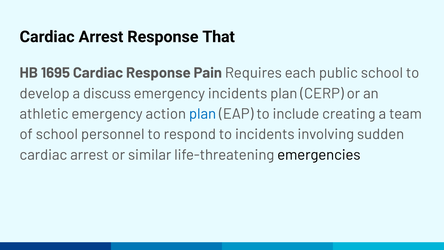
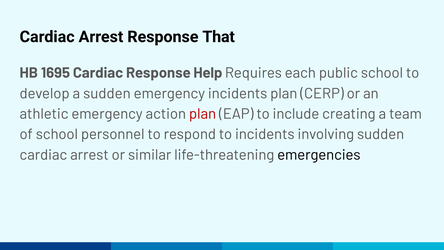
Pain: Pain -> Help (208, 73)
a discuss: discuss -> sudden (107, 93)
plan colour: blue -> red (203, 114)
